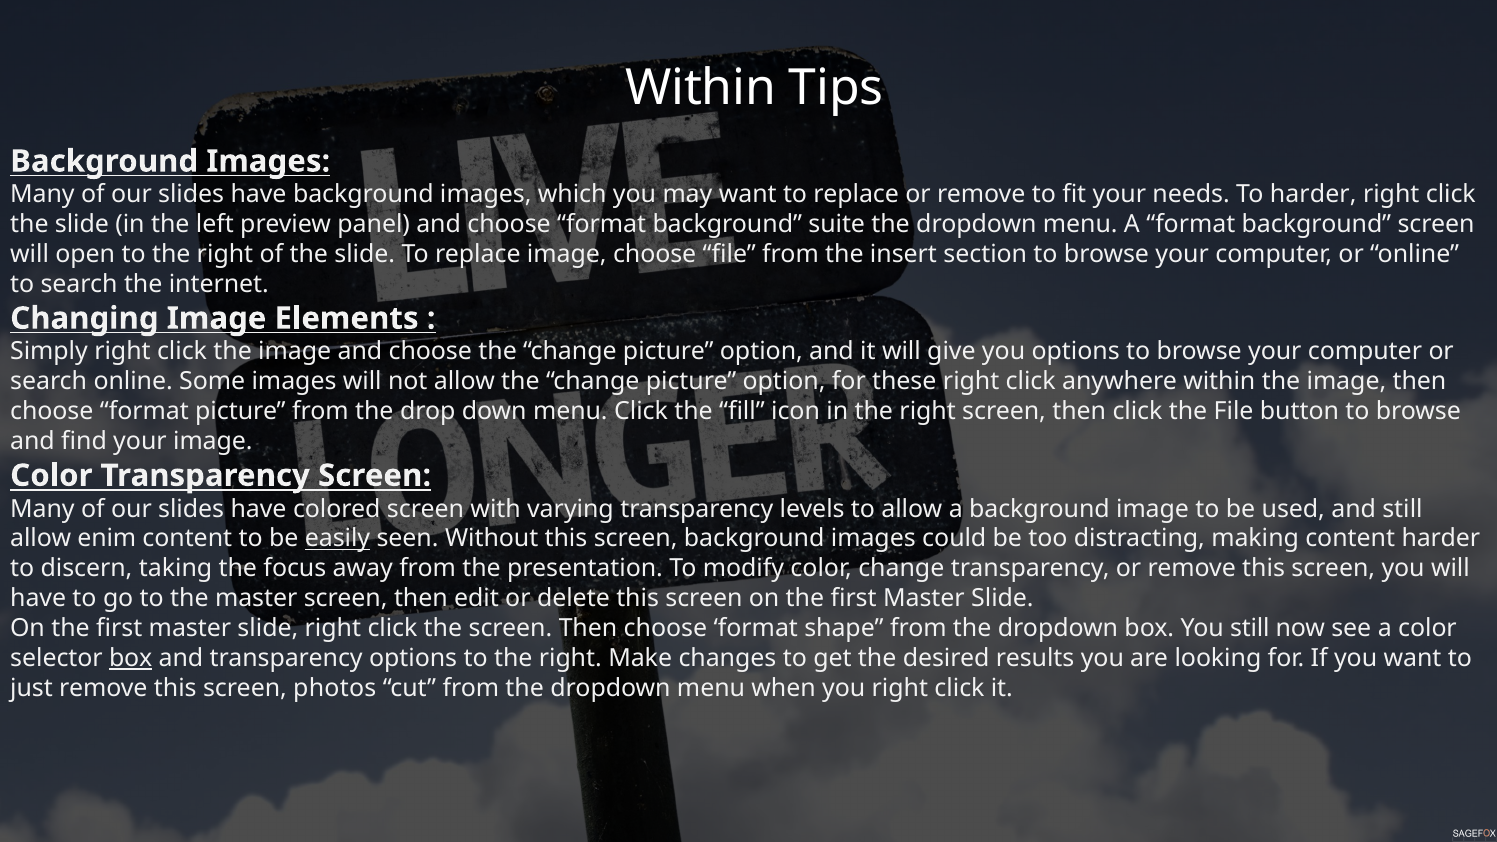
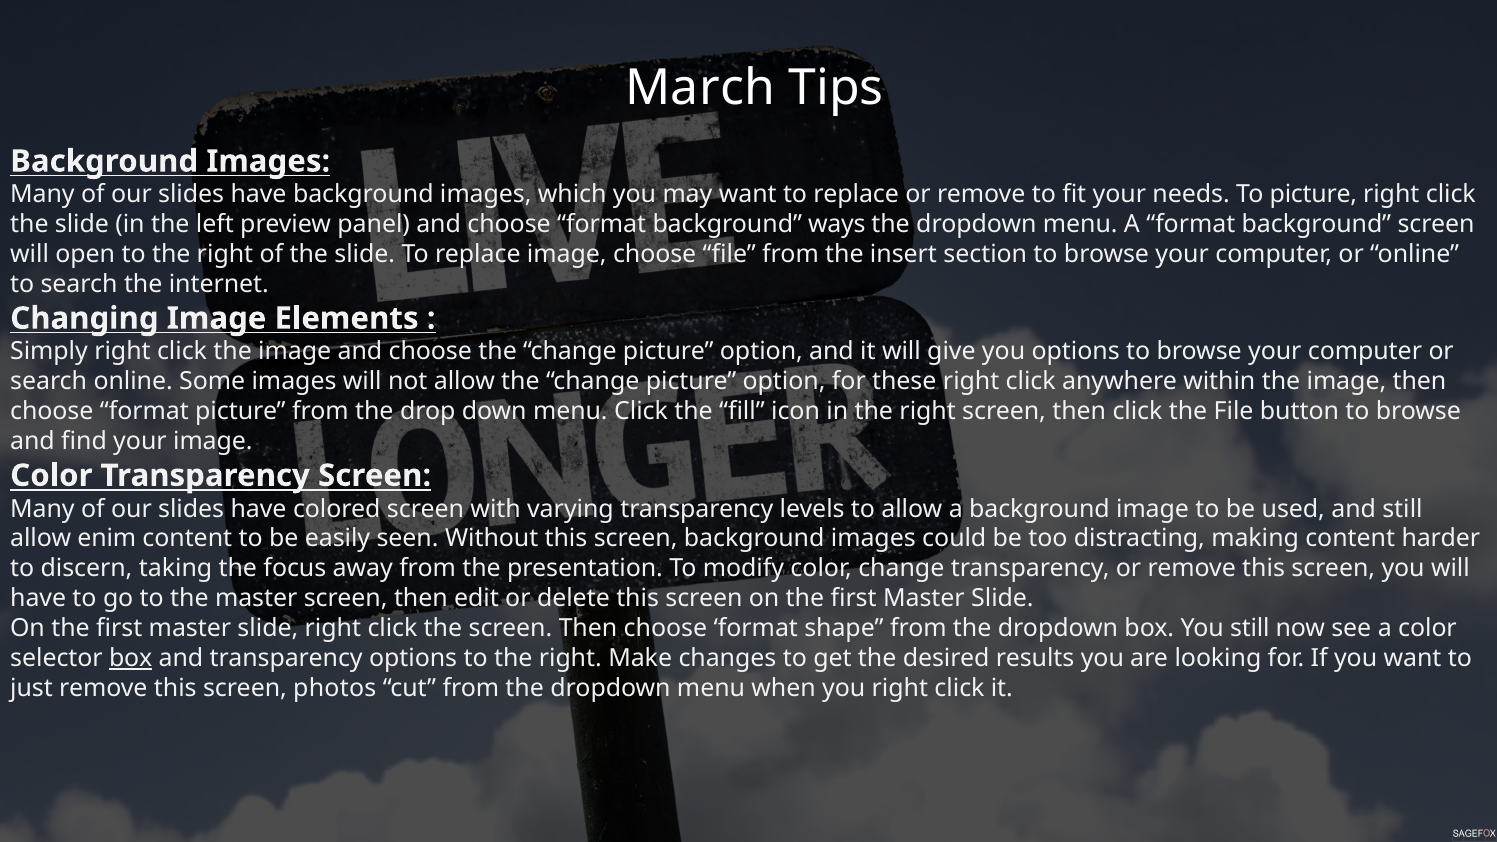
Within: Within -> March (700, 88)
To harder: harder -> picture (1313, 195)
suite: suite -> ways (837, 224)
easily underline: present -> none (337, 539)
